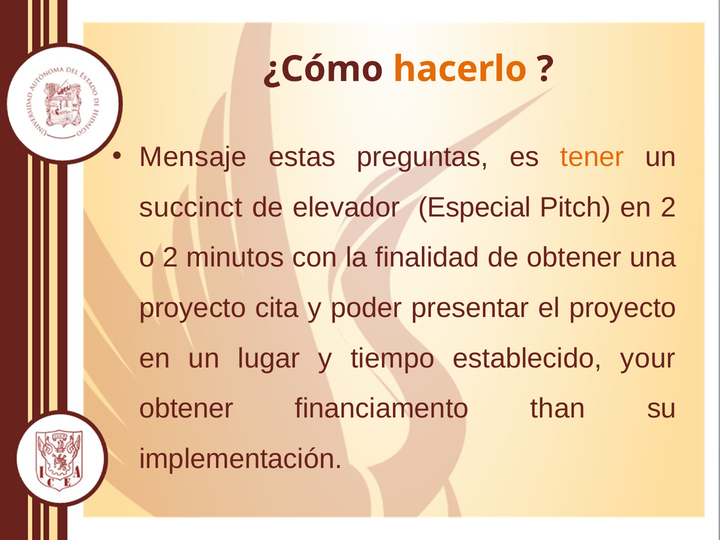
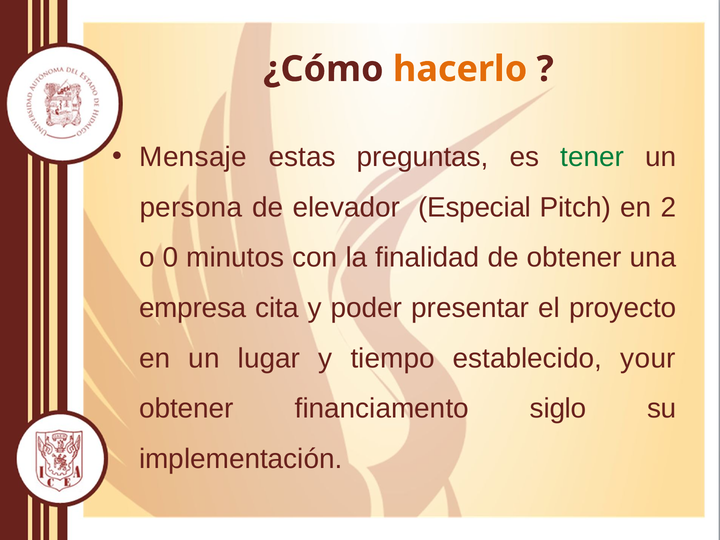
tener colour: orange -> green (592, 157)
succinct: succinct -> persona (191, 207)
o 2: 2 -> 0 (171, 258)
proyecto: proyecto -> empresa (193, 308)
than: than -> siglo (558, 409)
